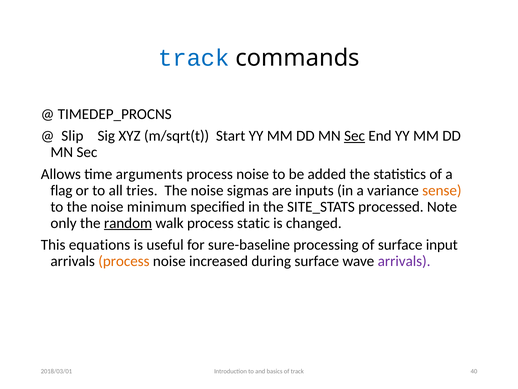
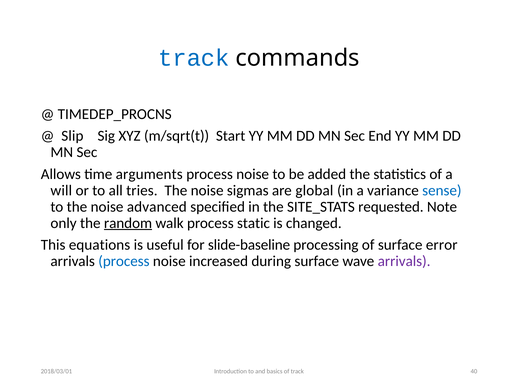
Sec underline: present -> none (355, 136)
flag: flag -> will (61, 190)
inputs: inputs -> global (314, 190)
sense colour: orange -> blue (442, 190)
minimum: minimum -> advanced (157, 206)
processed: processed -> requested (391, 206)
sure-baseline: sure-baseline -> slide-baseline (249, 244)
input: input -> error (442, 244)
process colour: orange -> blue (124, 261)
